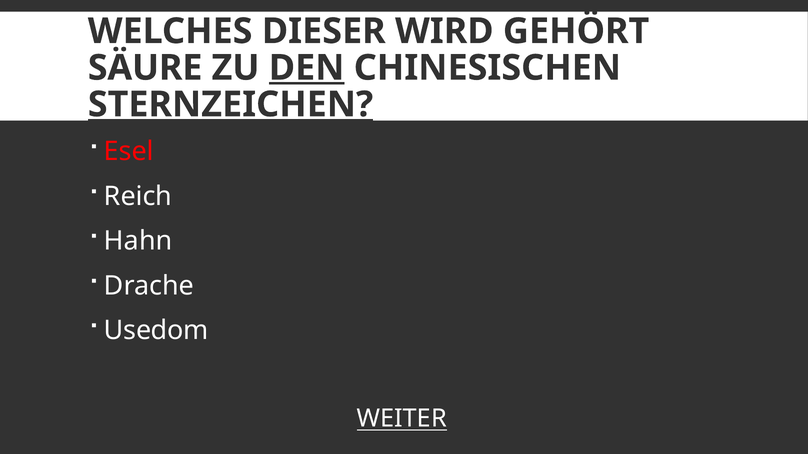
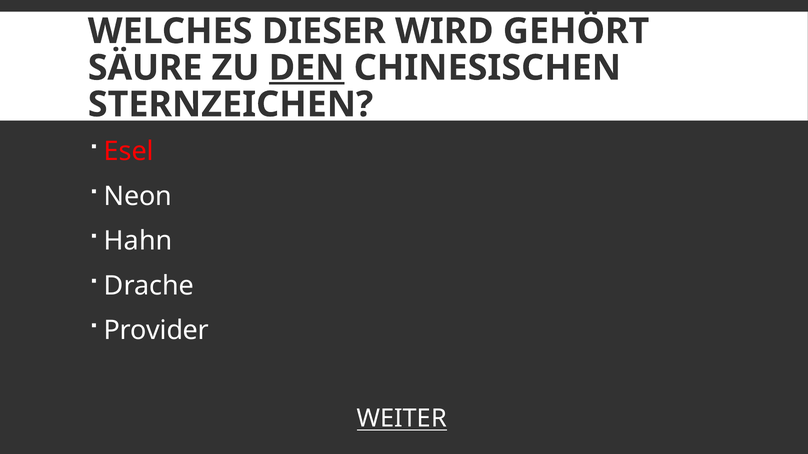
STERNZEICHEN underline: present -> none (230, 105)
Reich: Reich -> Neon (138, 197)
Usedom: Usedom -> Provider (156, 331)
